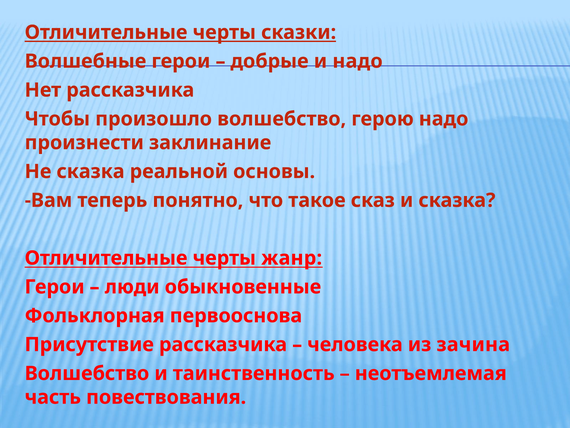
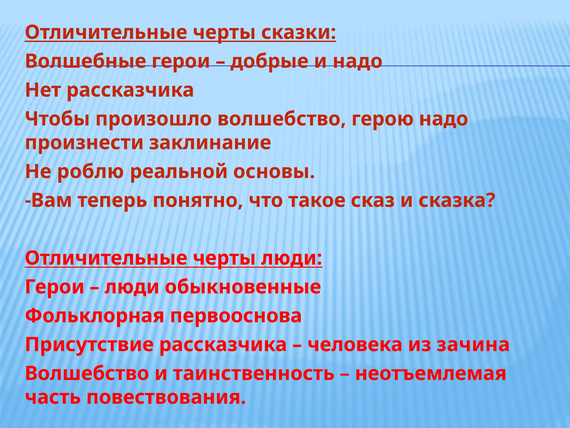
Не сказка: сказка -> роблю (90, 171)
черты жанр: жанр -> люди (292, 258)
